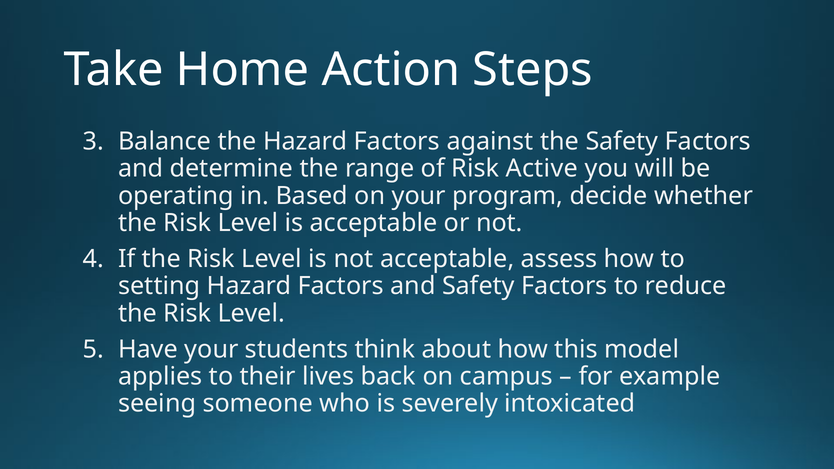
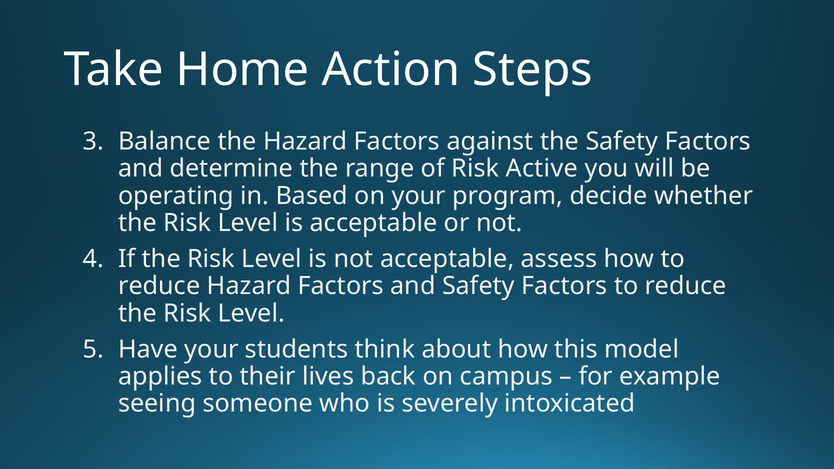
setting: setting -> reduce (159, 286)
